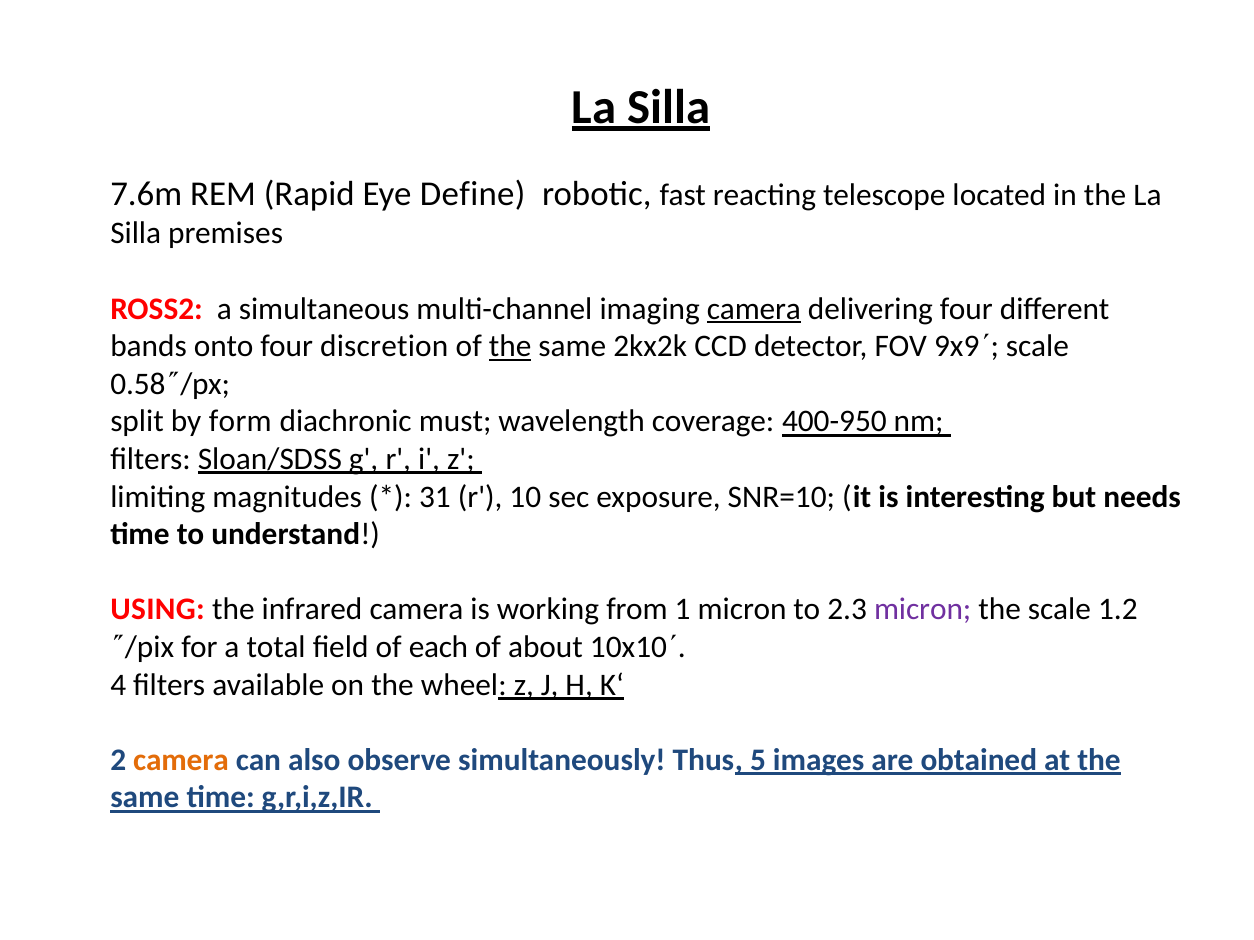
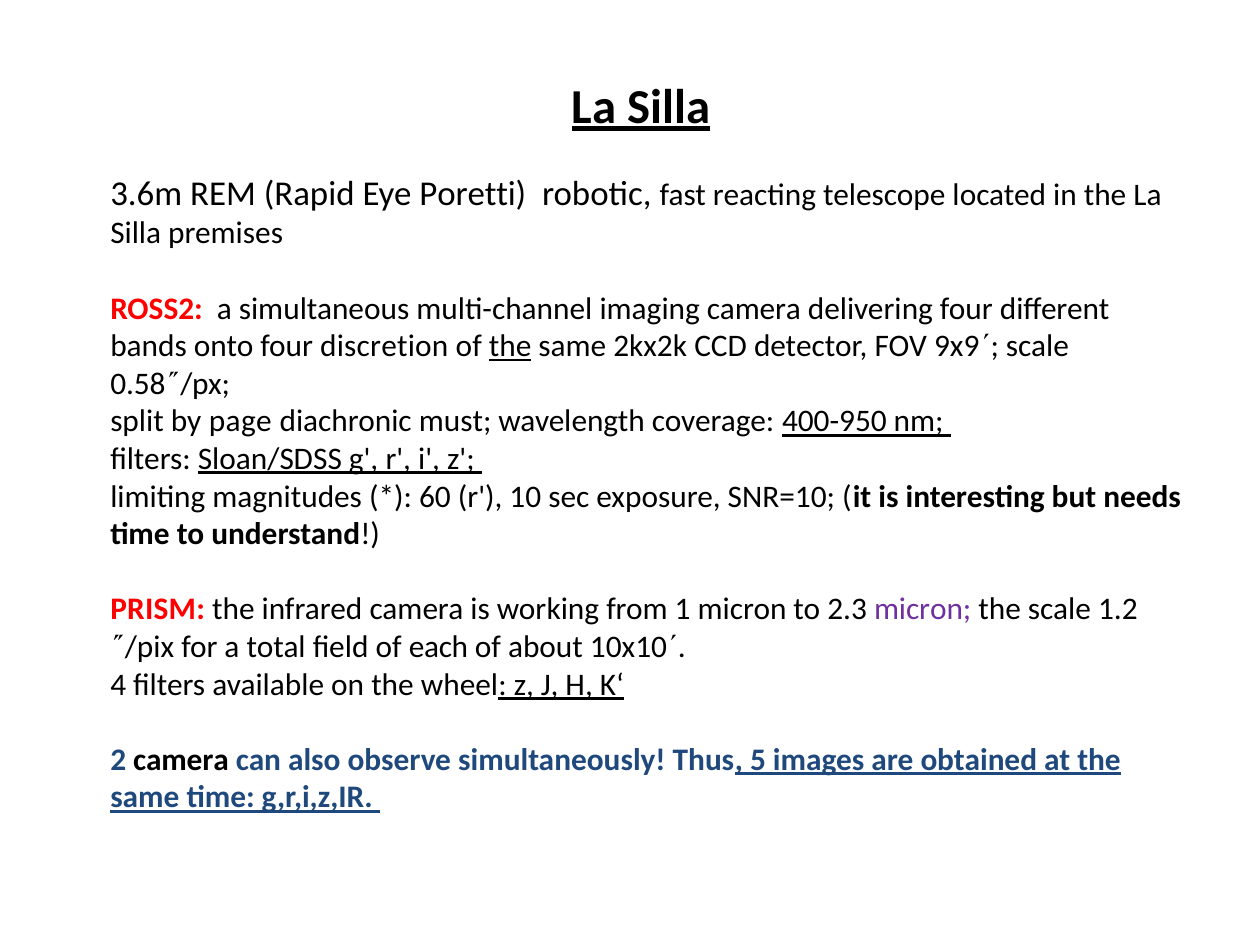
7.6m: 7.6m -> 3.6m (146, 194)
Define: Define -> Poretti (473, 194)
camera underline: present -> none (754, 309)
form: form -> page (240, 422)
31: 31 -> 60 (435, 497)
USING: USING -> PRISM (158, 610)
camera colour: orange -> black (181, 760)
